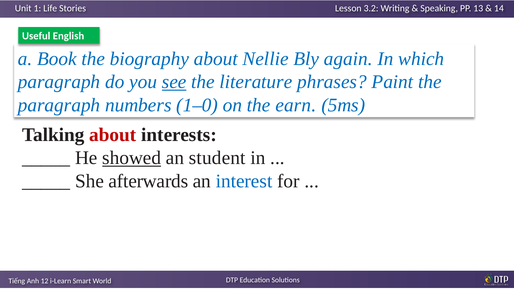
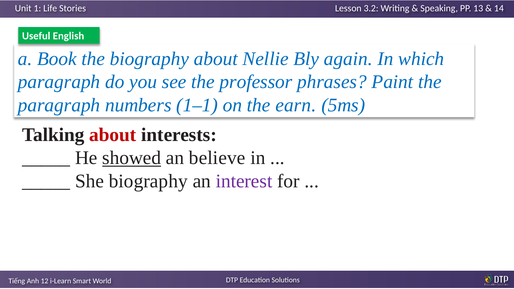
see underline: present -> none (174, 82)
literature: literature -> professor (256, 82)
1–0: 1–0 -> 1–1 (197, 105)
student: student -> believe (217, 158)
She afterwards: afterwards -> biography (148, 181)
interest colour: blue -> purple (244, 181)
